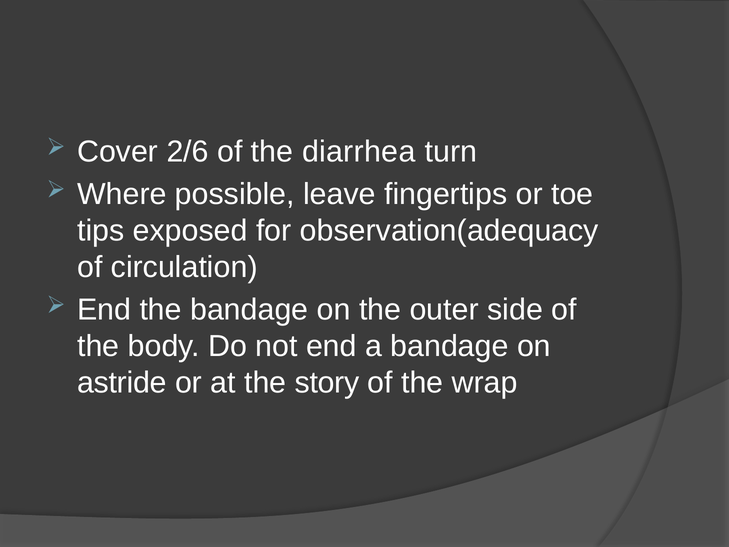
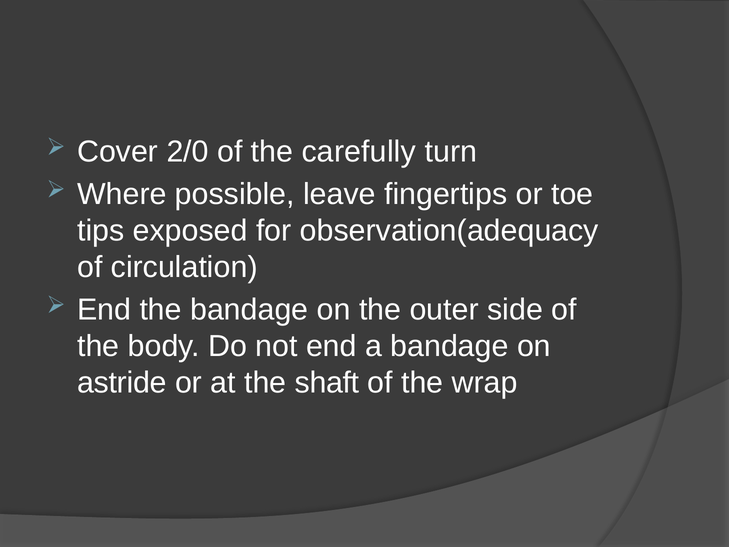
2/6: 2/6 -> 2/0 (188, 152)
diarrhea: diarrhea -> carefully (359, 152)
story: story -> shaft (327, 382)
